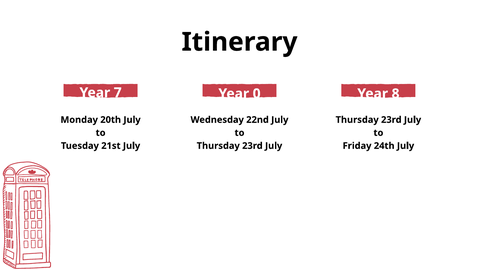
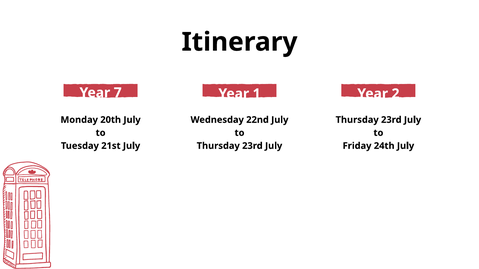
0: 0 -> 1 (257, 94)
8: 8 -> 2 (396, 94)
